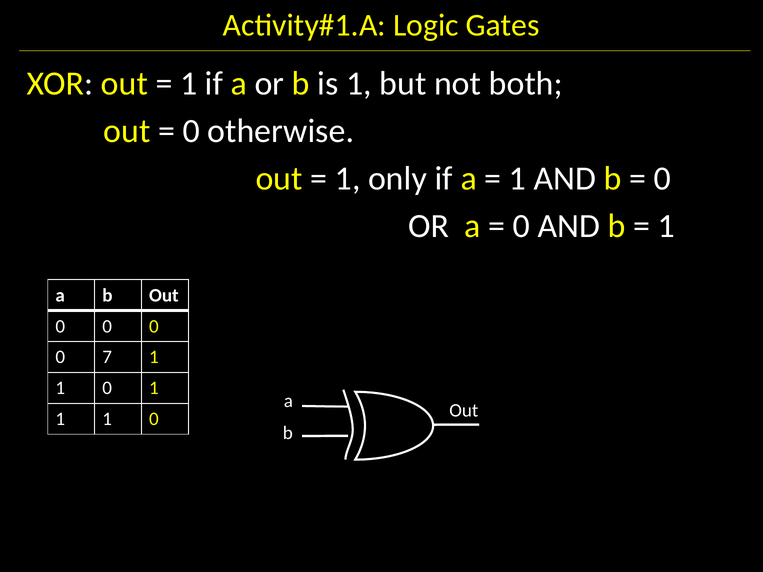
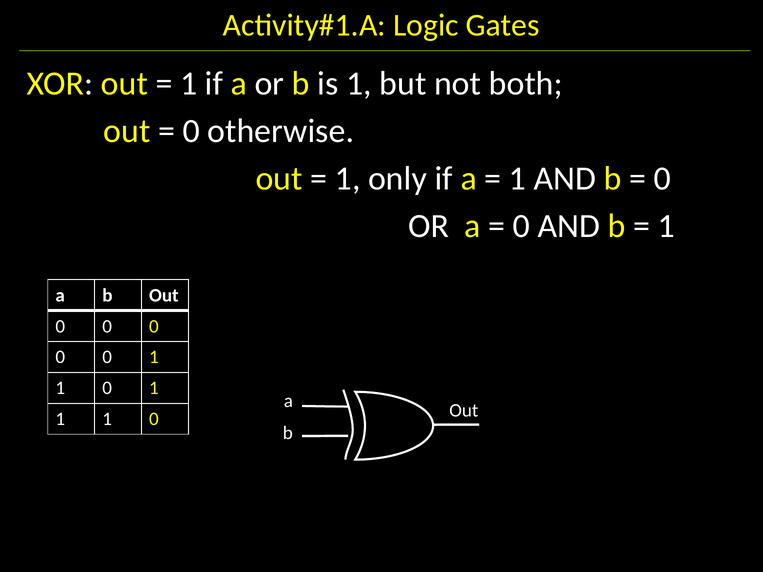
7: 7 -> 0 (107, 357)
